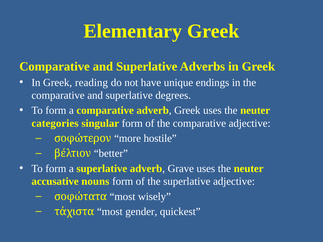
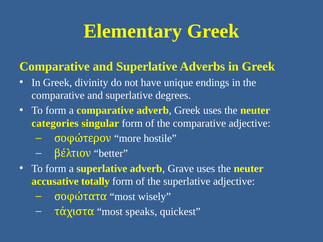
reading: reading -> divinity (92, 83)
nouns: nouns -> totally (95, 182)
gender: gender -> speaks (141, 212)
